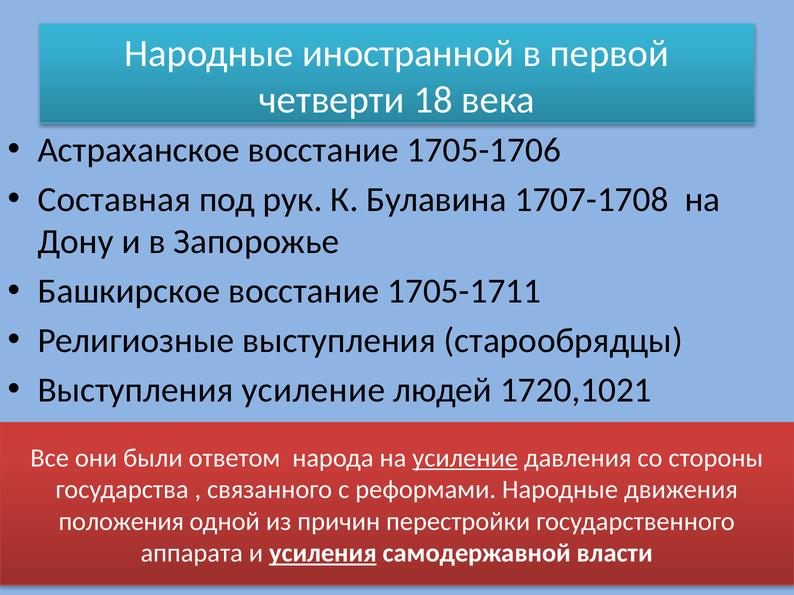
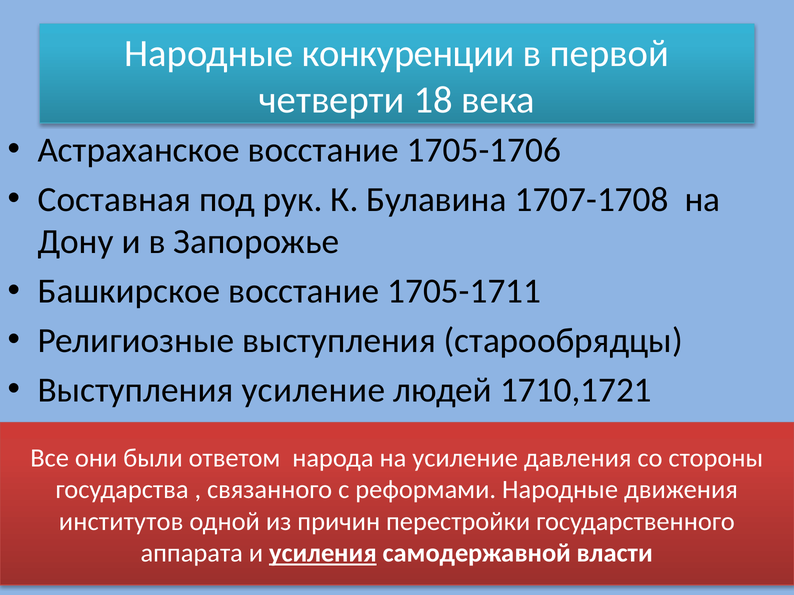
иностранной: иностранной -> конкуренции (408, 54)
1720,1021: 1720,1021 -> 1710,1721 (576, 390)
усиление underline: present -> none (465, 458)
положения: положения -> институтов (121, 522)
